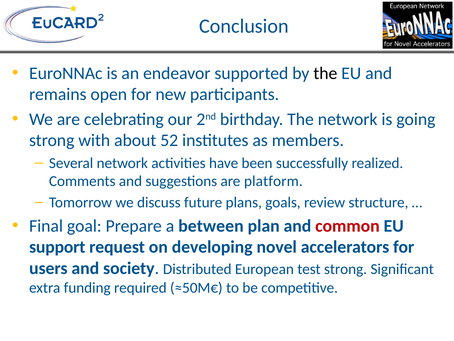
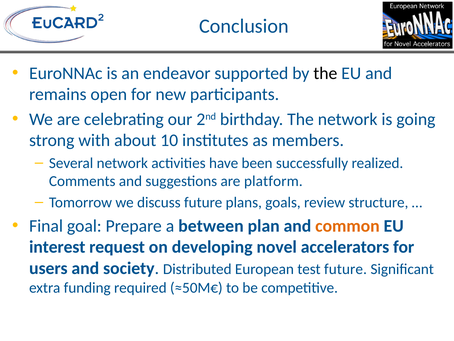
52: 52 -> 10 (169, 140)
common colour: red -> orange (347, 226)
support: support -> interest (57, 247)
test strong: strong -> future (345, 269)
